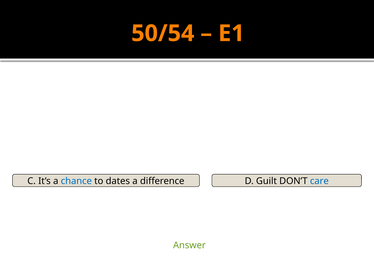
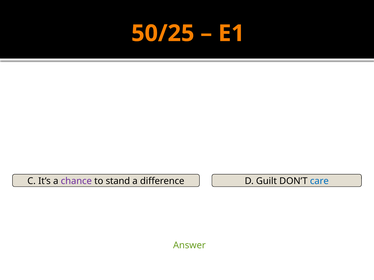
50/54: 50/54 -> 50/25 (163, 33)
chance colour: blue -> purple (76, 181)
dates: dates -> stand (118, 181)
